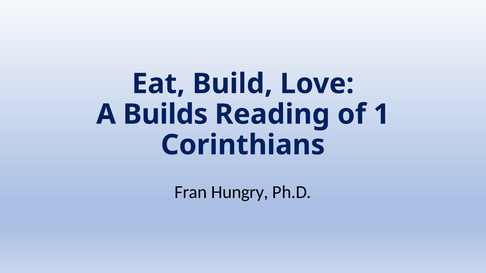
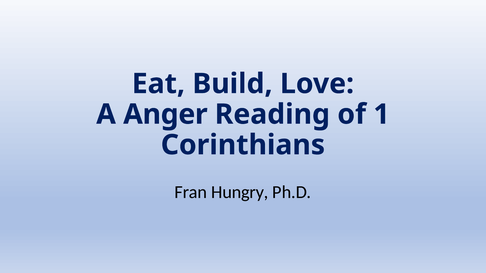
Builds: Builds -> Anger (165, 114)
